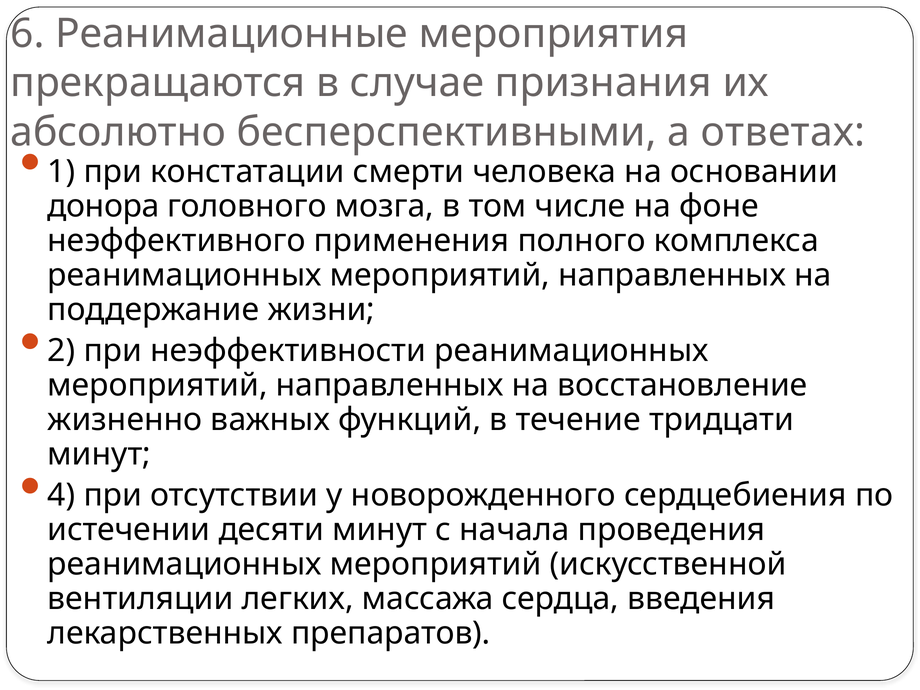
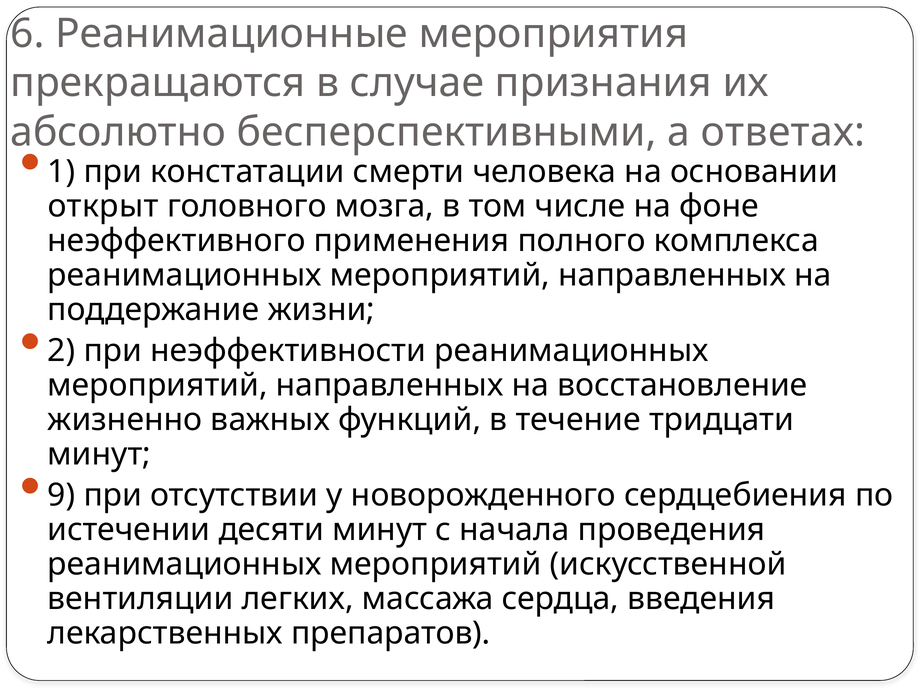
донора: донора -> открыт (103, 206)
4: 4 -> 9 (61, 495)
